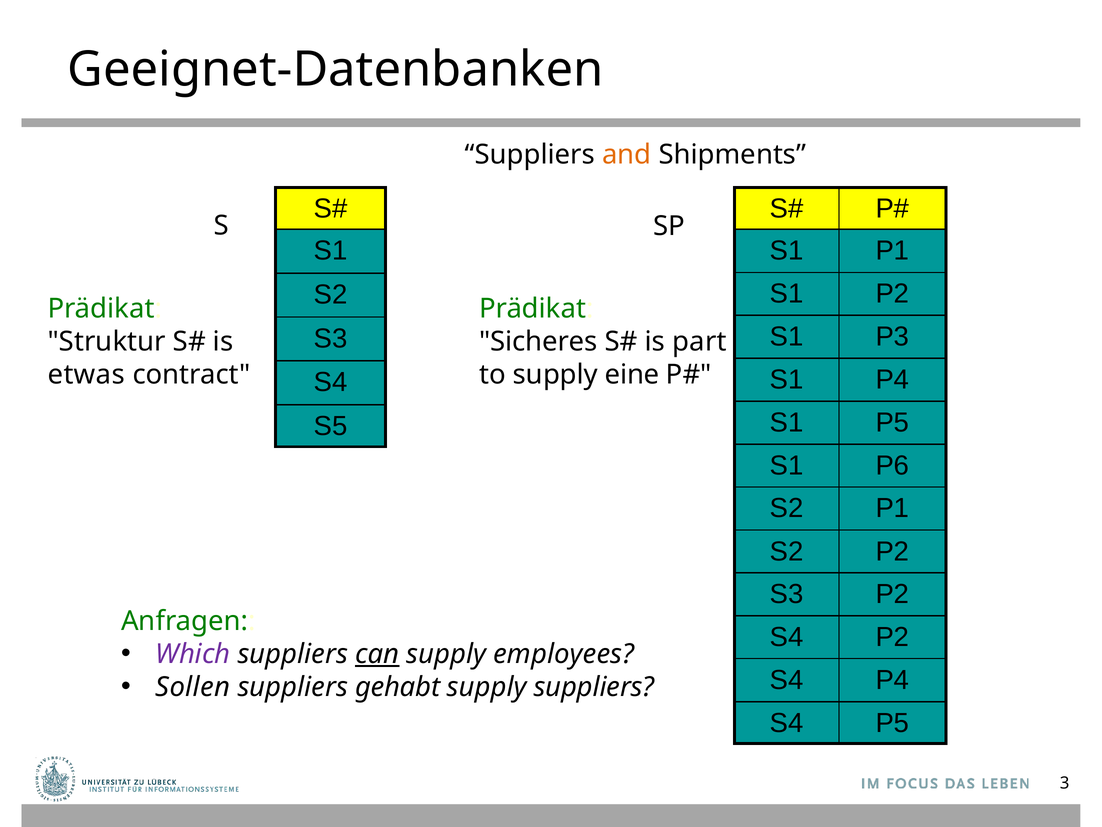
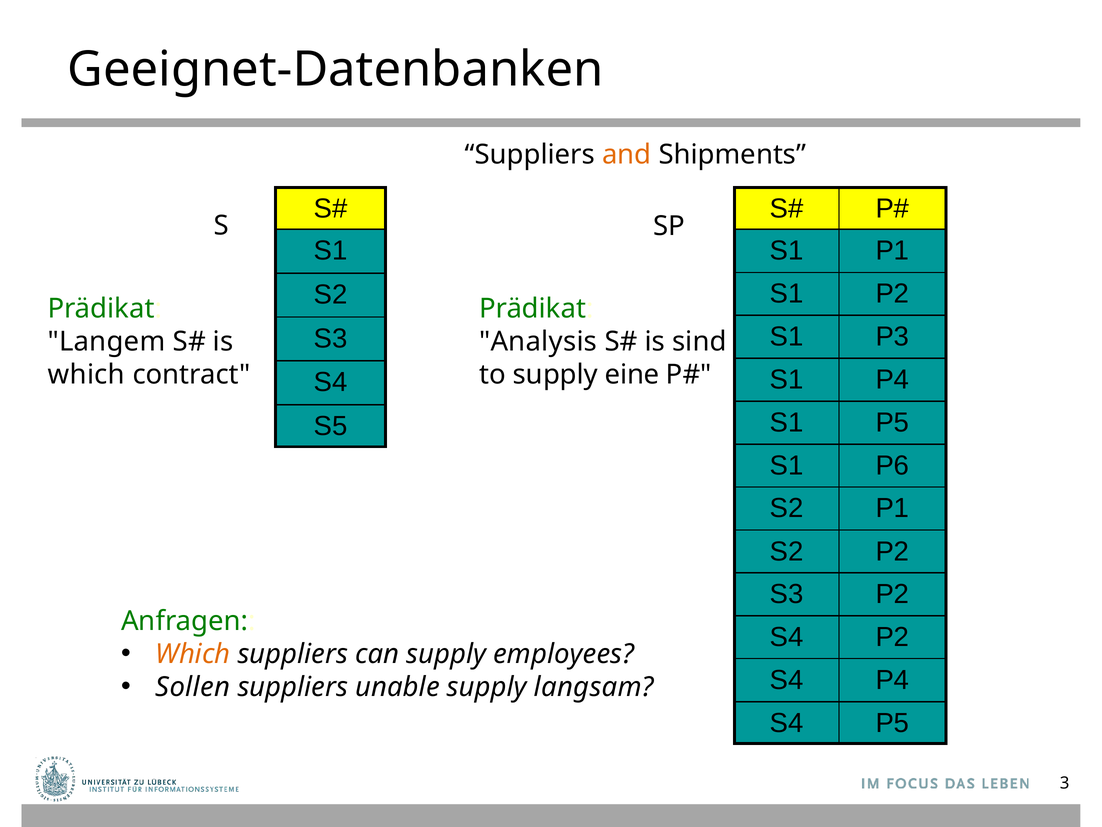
Struktur: Struktur -> Langem (107, 342)
Sicheres: Sicheres -> Analysis (538, 342)
part: part -> sind (699, 342)
etwas: etwas -> which (86, 375)
Which colour: purple -> orange (193, 654)
can underline: present -> none (377, 654)
gehabt: gehabt -> unable (398, 687)
supply suppliers: suppliers -> langsam (594, 687)
